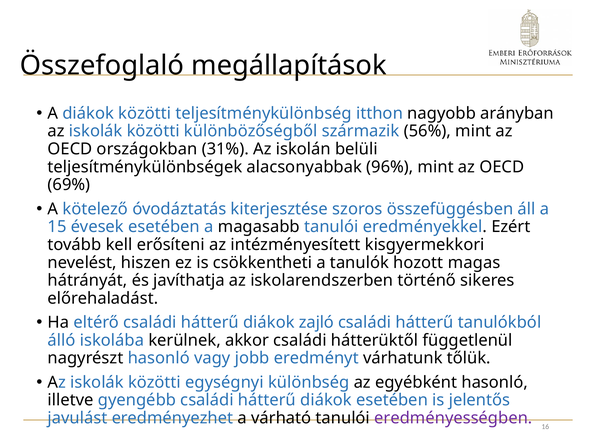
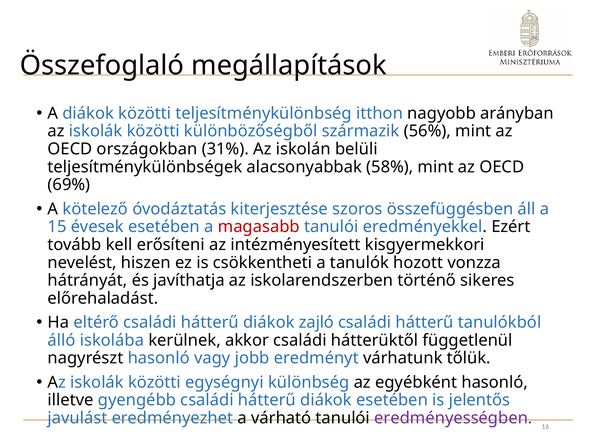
96%: 96% -> 58% (390, 167)
magasabb colour: black -> red (259, 227)
magas: magas -> vonzza (474, 263)
